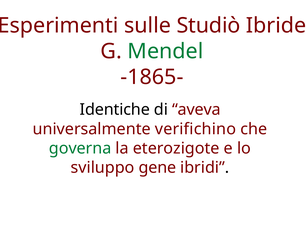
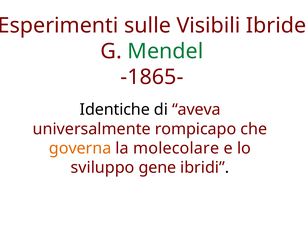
Studiò: Studiò -> Visibili (208, 26)
verifichino: verifichino -> rompicapo (196, 129)
governa colour: green -> orange (80, 149)
eterozigote: eterozigote -> molecolare (176, 149)
